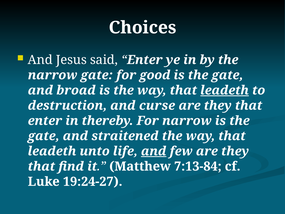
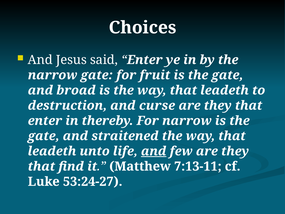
good: good -> fruit (155, 75)
leadeth underline: present -> none (225, 90)
7:13-84: 7:13-84 -> 7:13-11 (198, 166)
19:24-27: 19:24-27 -> 53:24-27 (93, 181)
